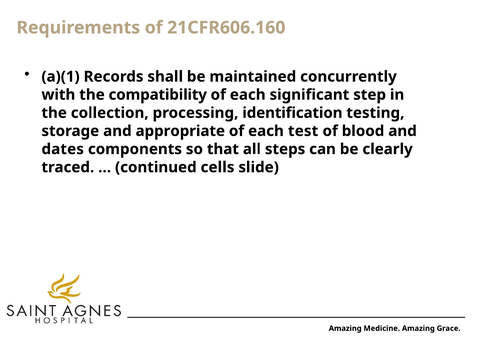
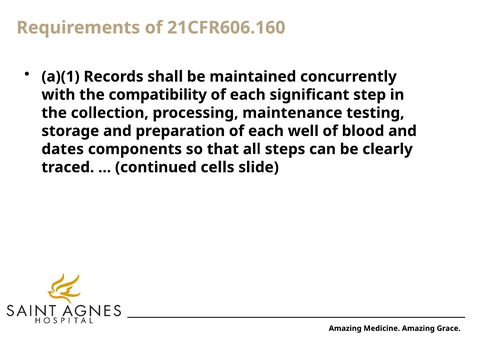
identification: identification -> maintenance (292, 113)
appropriate: appropriate -> preparation (180, 131)
test: test -> well (303, 131)
